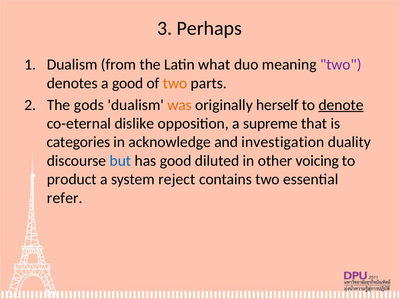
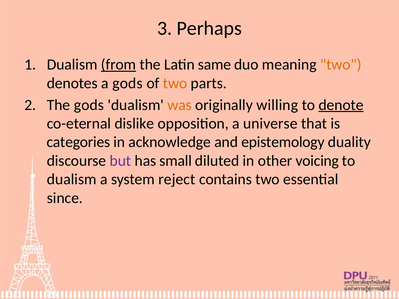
from underline: none -> present (119, 65)
what: what -> same (214, 65)
two colour: purple -> orange (341, 65)
a good: good -> gods (128, 83)
herself: herself -> willing (277, 105)
supreme: supreme -> universe (270, 124)
investigation: investigation -> epistemology (283, 142)
but colour: blue -> purple (120, 161)
has good: good -> small (176, 161)
product: product -> dualism (72, 180)
refer: refer -> since (65, 198)
